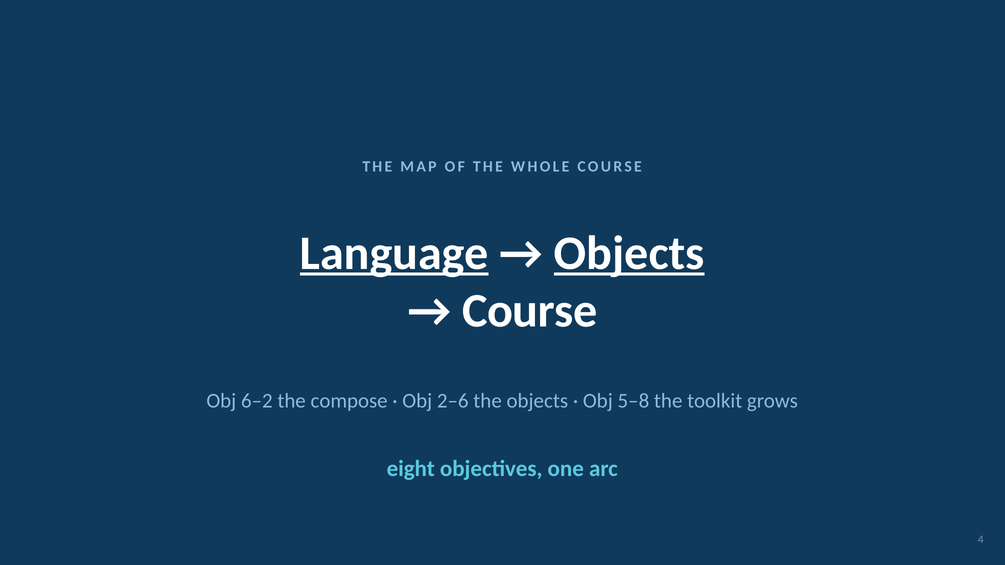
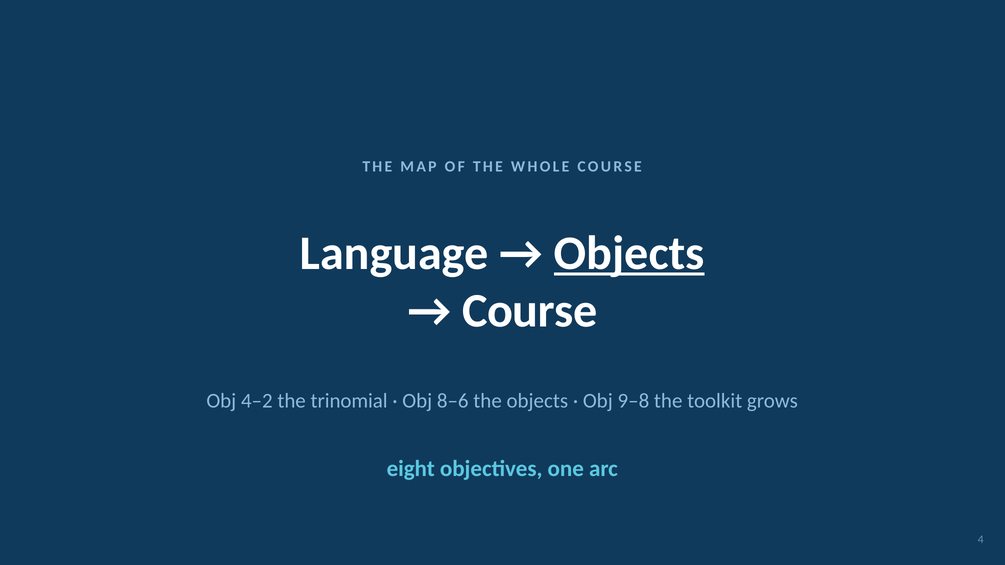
Language underline: present -> none (394, 253)
6–2: 6–2 -> 4–2 (257, 401)
compose: compose -> trinomial (349, 401)
2–6: 2–6 -> 8–6 (453, 401)
5–8: 5–8 -> 9–8 (633, 401)
